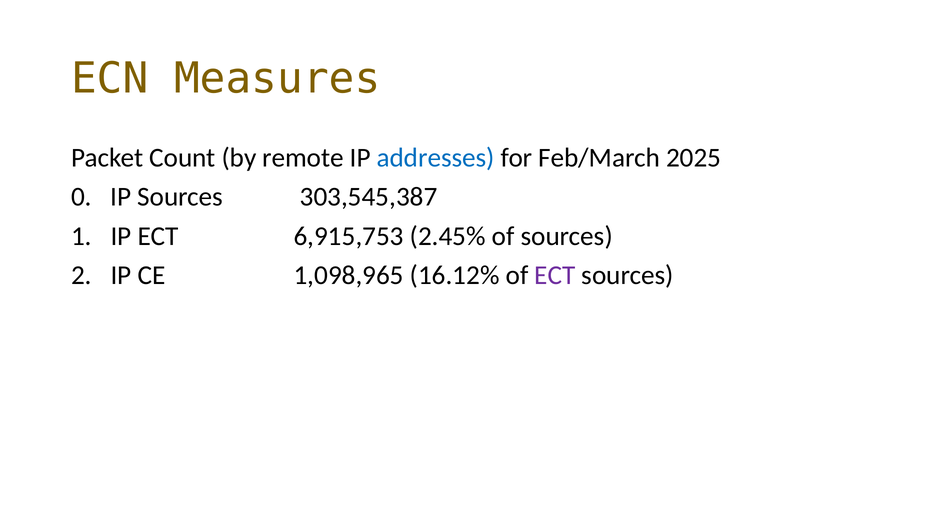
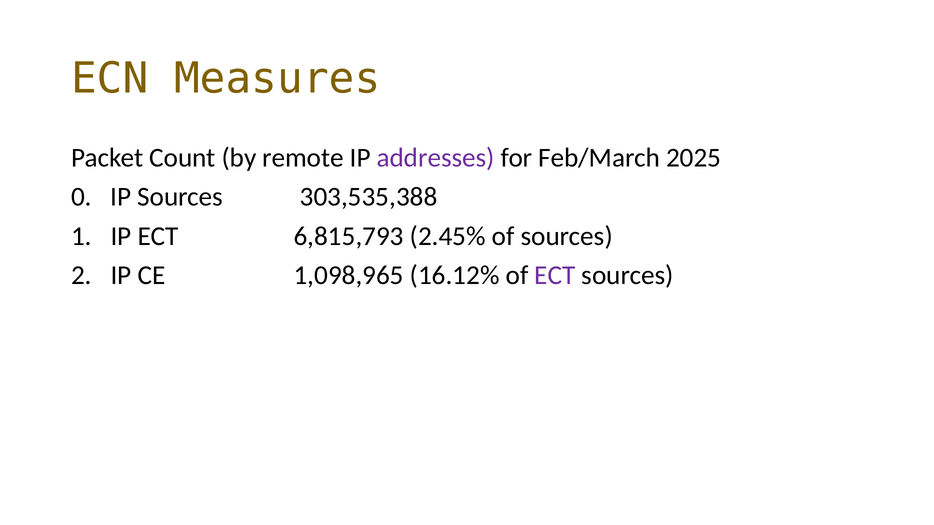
addresses colour: blue -> purple (436, 158)
303,545,387: 303,545,387 -> 303,535,388 (369, 197)
6,915,753: 6,915,753 -> 6,815,793 (349, 236)
